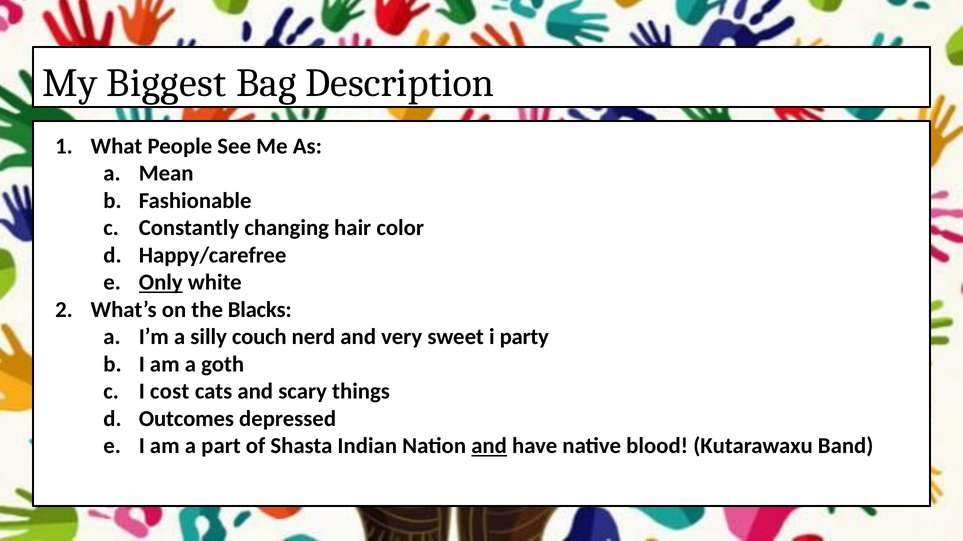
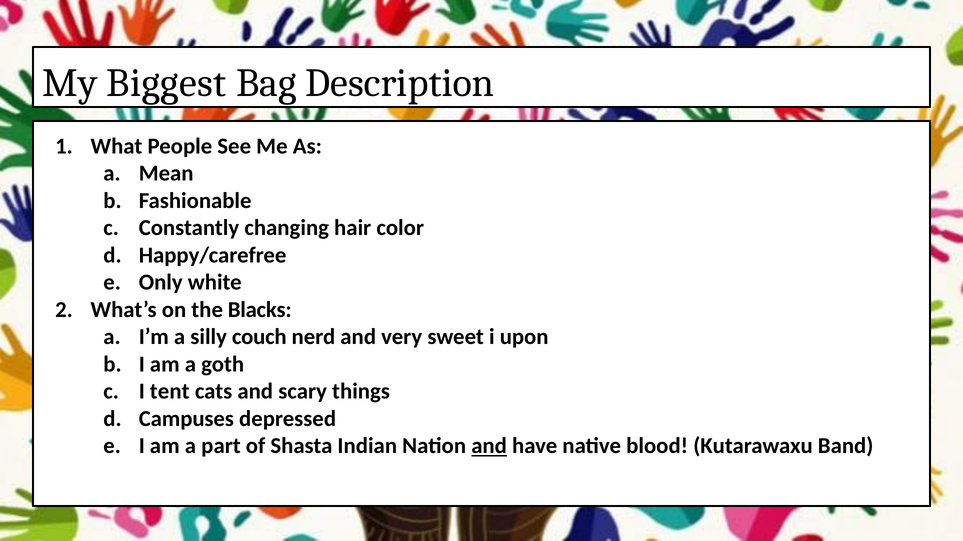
Only underline: present -> none (161, 283)
party: party -> upon (524, 337)
cost: cost -> tent (170, 392)
Outcomes: Outcomes -> Campuses (186, 419)
